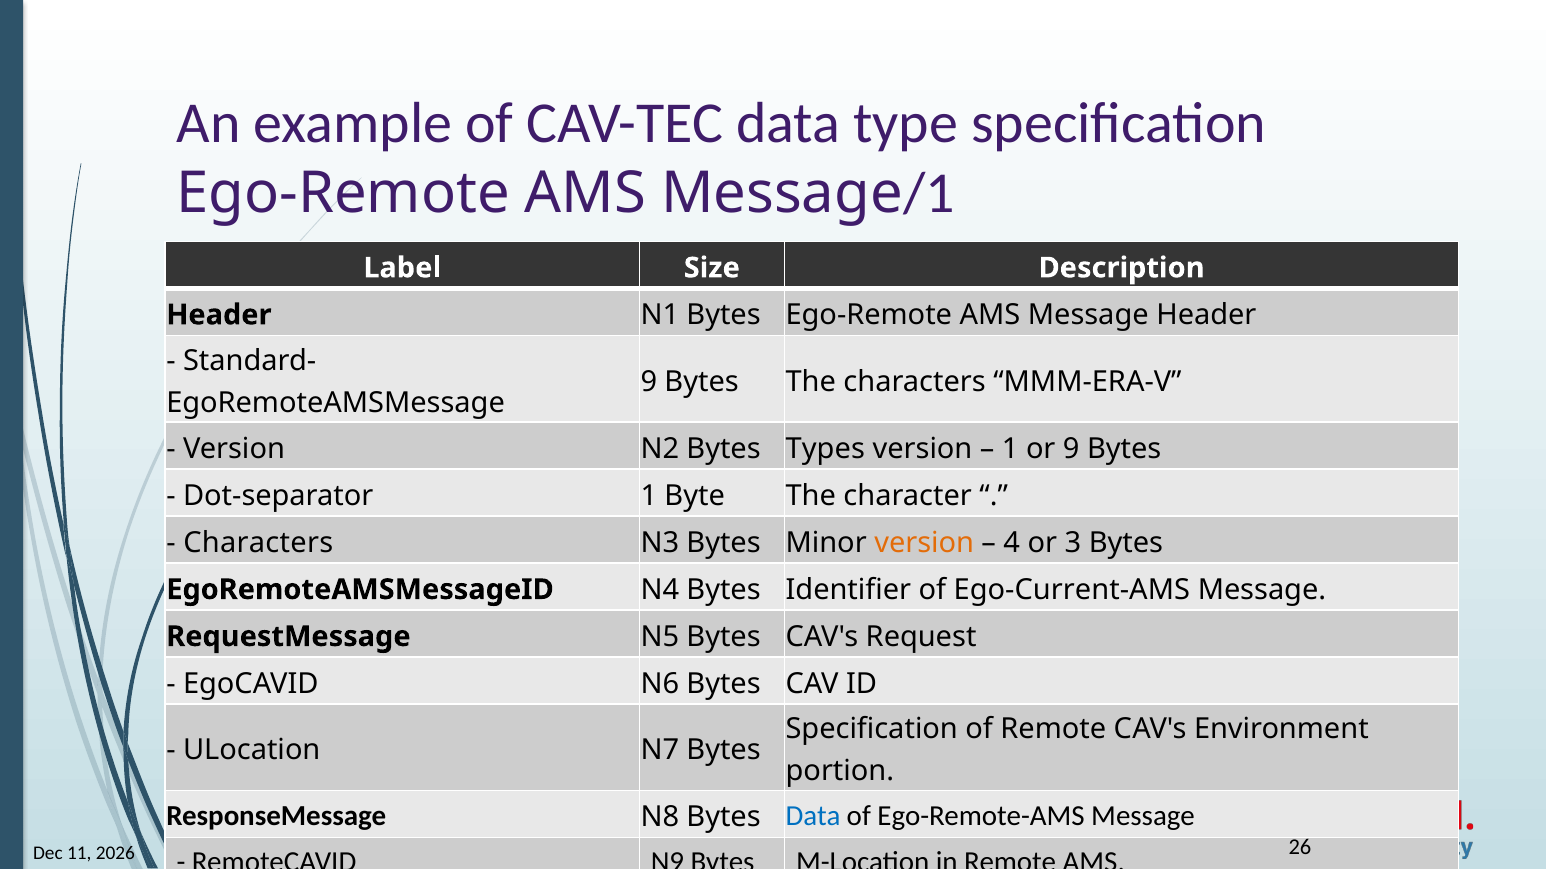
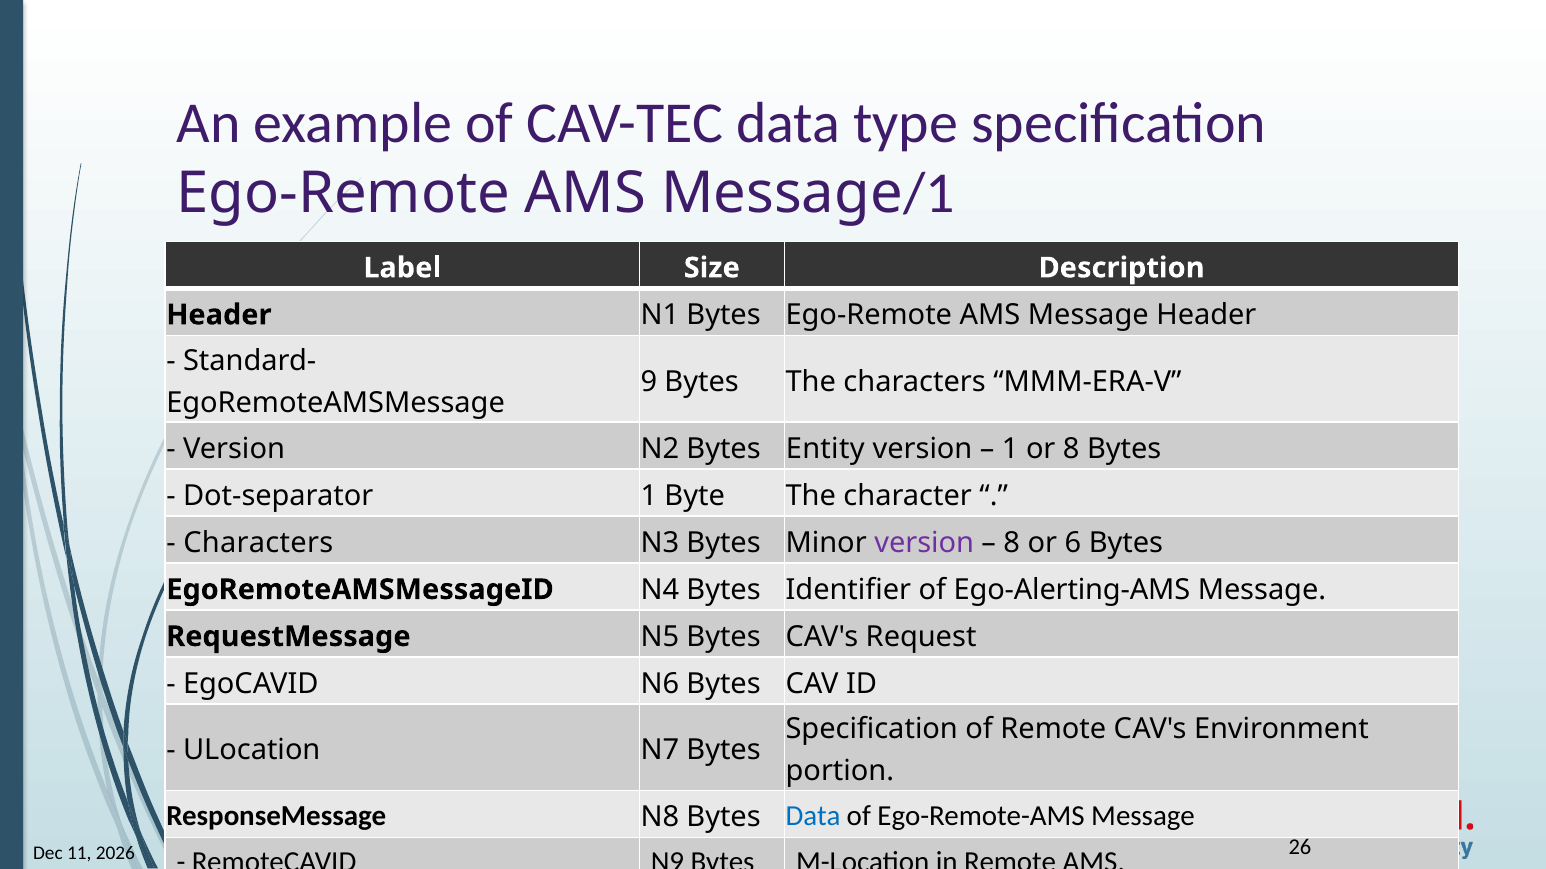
Types: Types -> Entity (825, 449)
or 9: 9 -> 8 (1071, 449)
version colour: orange -> purple (924, 543)
4: 4 -> 8 (1012, 543)
3: 3 -> 6 (1073, 543)
Ego-Current-AMS: Ego-Current-AMS -> Ego-Alerting-AMS (1072, 590)
